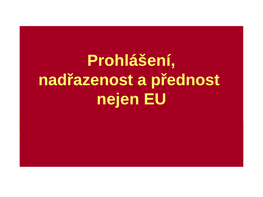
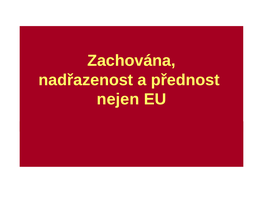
Prohlášení: Prohlášení -> Zachována (131, 61)
